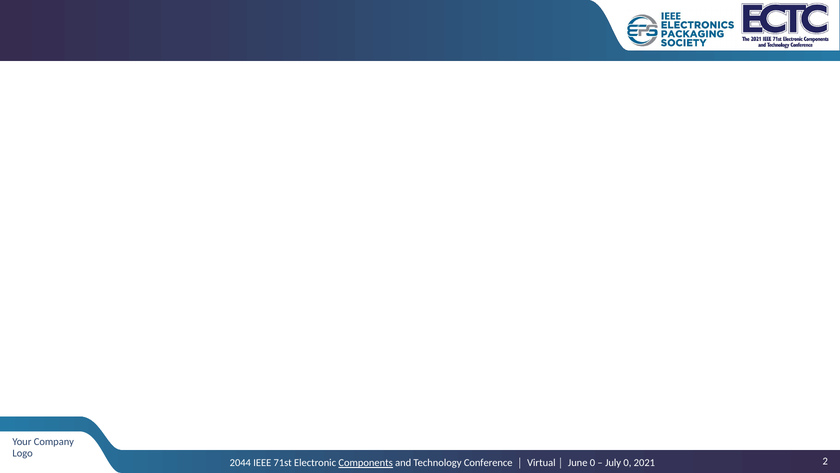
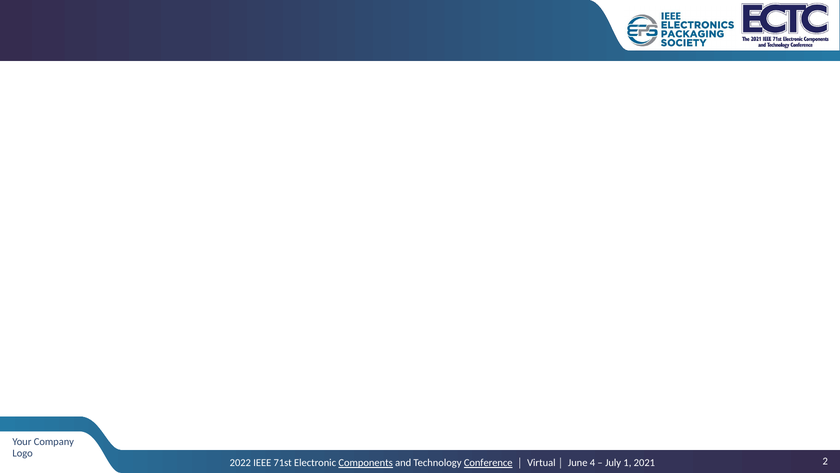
2044: 2044 -> 2022 (240, 462)
Conference underline: none -> present (488, 462)
June 0: 0 -> 4 (592, 462)
July 0: 0 -> 1 (627, 462)
